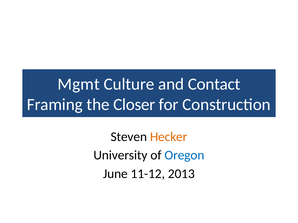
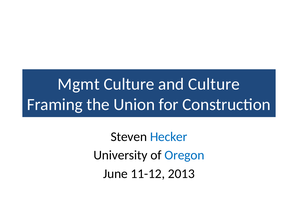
and Contact: Contact -> Culture (214, 84)
Closer: Closer -> Union (134, 105)
Hecker colour: orange -> blue (169, 137)
